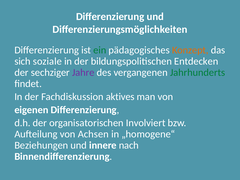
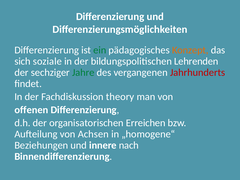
Entdecken: Entdecken -> Lehrenden (196, 61)
Jahre colour: purple -> green (83, 72)
Jahrhunderts colour: green -> red (198, 72)
aktives: aktives -> theory (120, 97)
eigenen: eigenen -> offenen (31, 110)
Involviert: Involviert -> Erreichen (146, 123)
